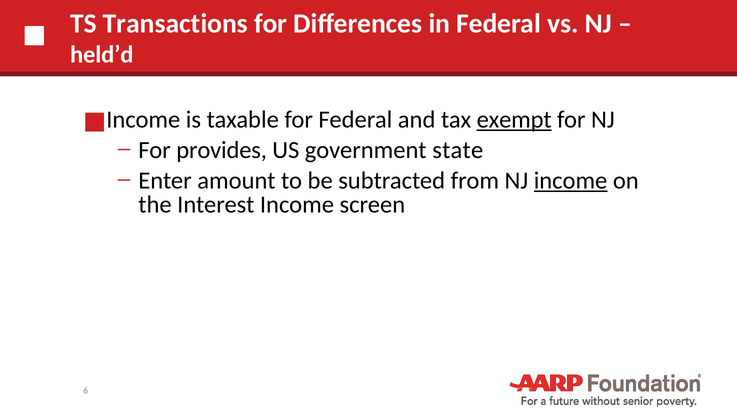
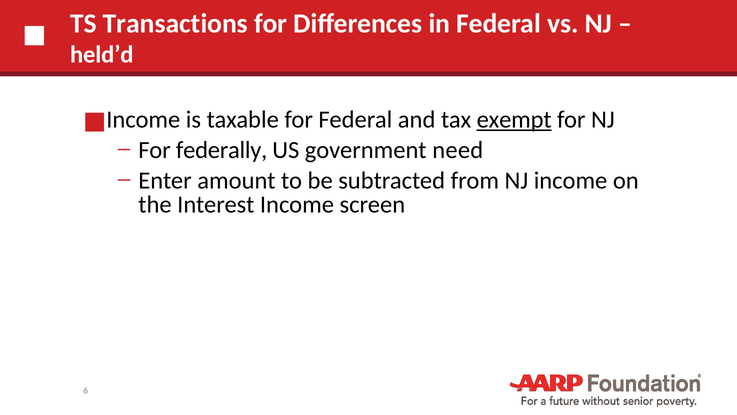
provides: provides -> federally (222, 150)
state: state -> need (458, 150)
income underline: present -> none (571, 181)
